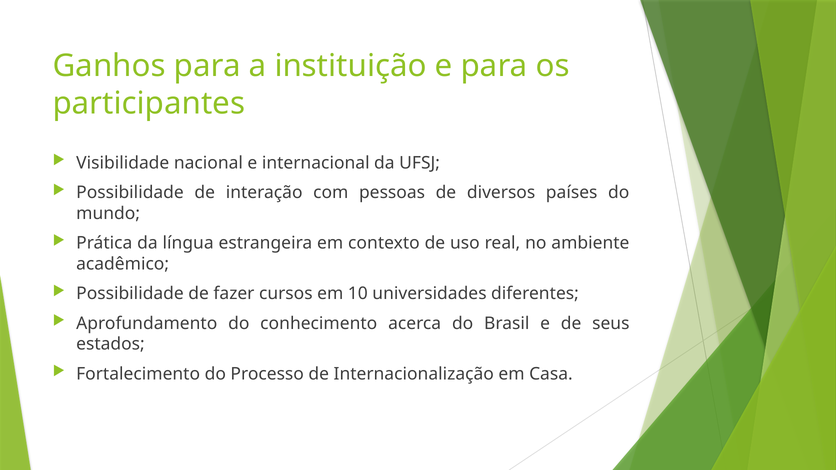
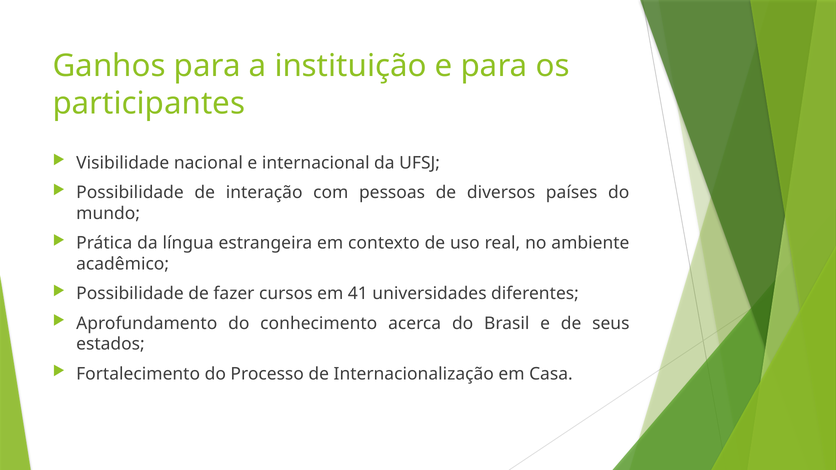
10: 10 -> 41 (358, 294)
